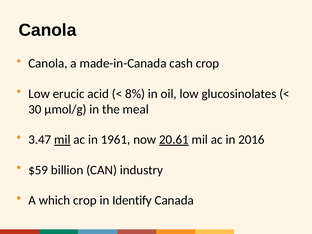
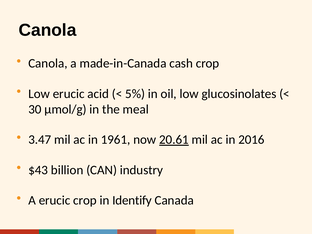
8%: 8% -> 5% (135, 94)
mil underline: present -> none (62, 140)
$59: $59 -> $43 (38, 170)
A which: which -> erucic (55, 200)
